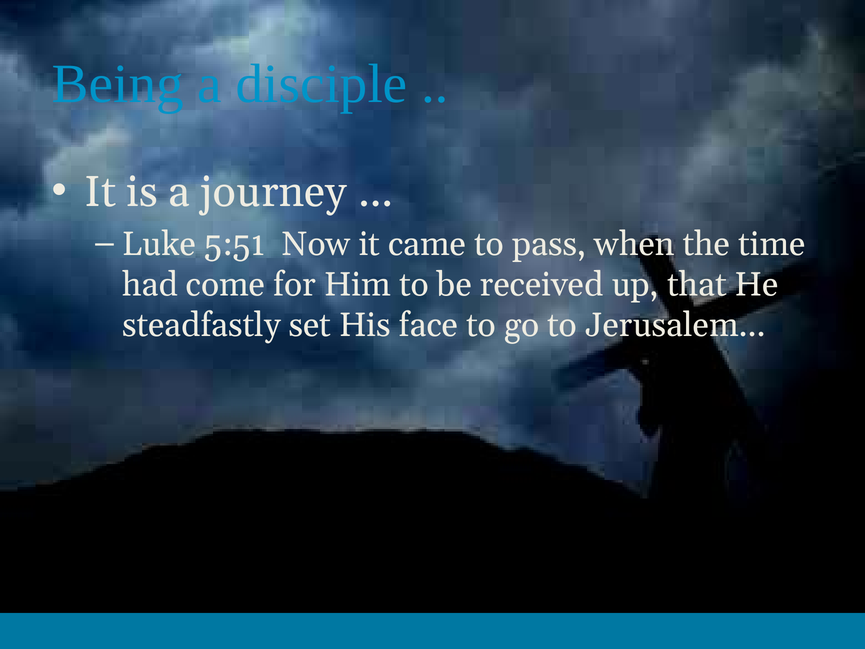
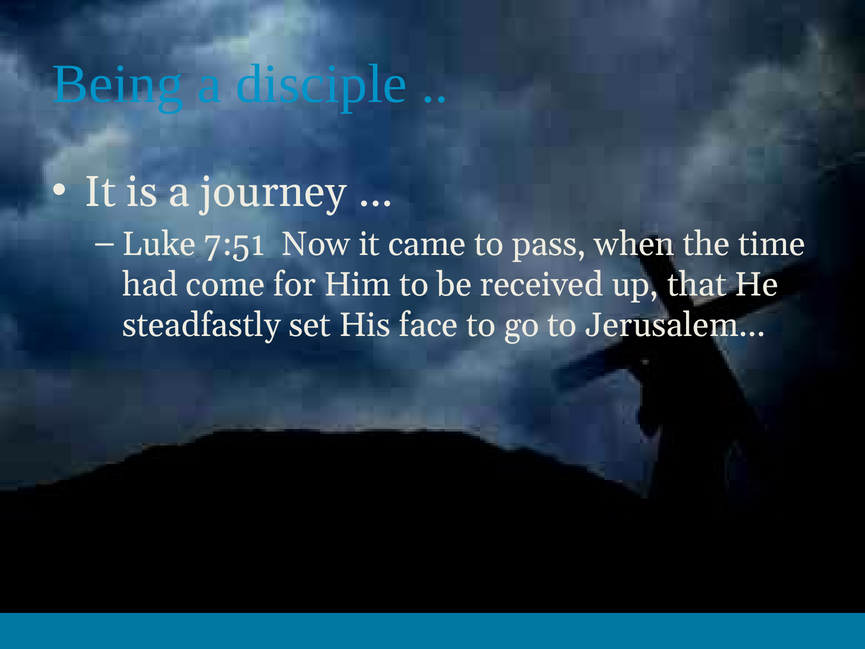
5:51: 5:51 -> 7:51 (235, 244)
